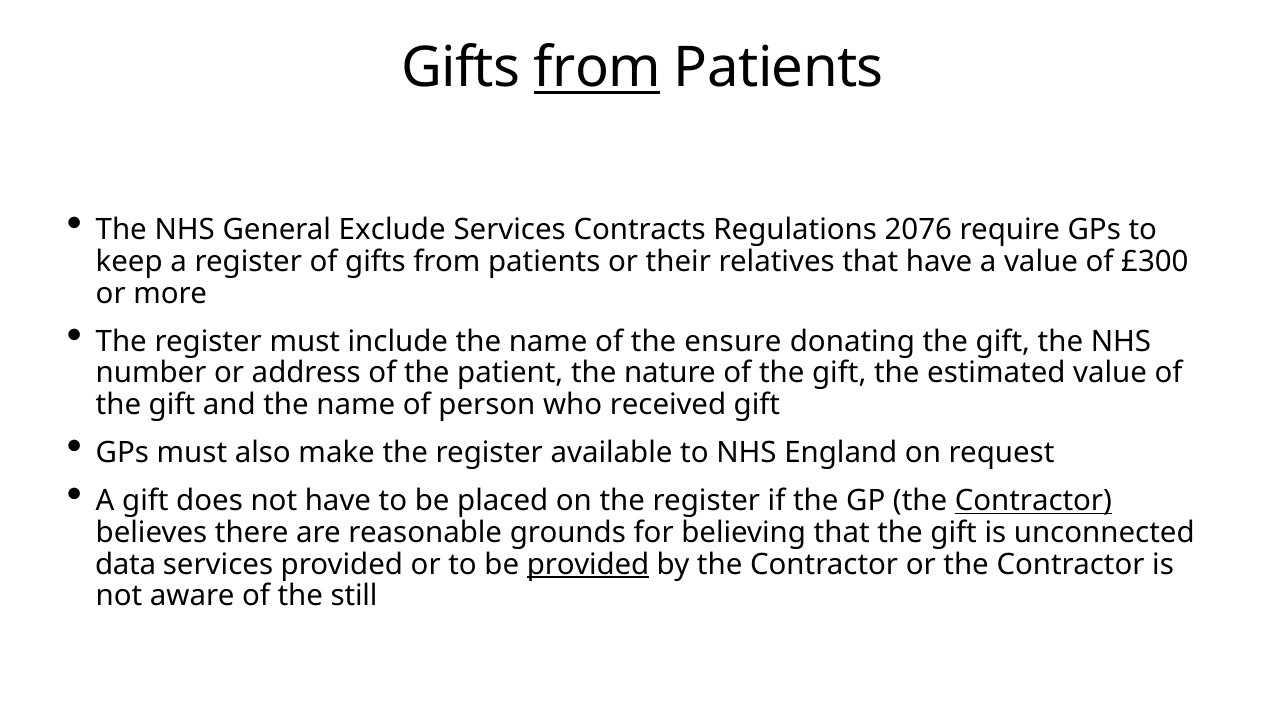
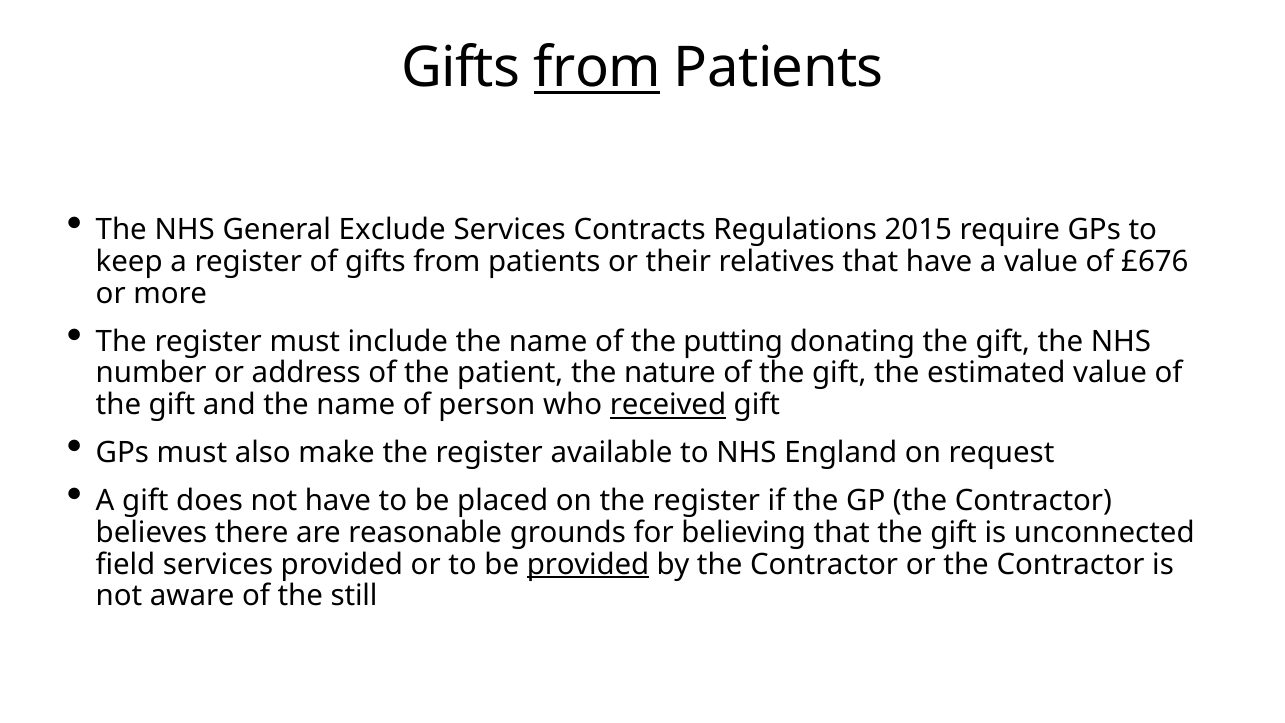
2076: 2076 -> 2015 (918, 230)
£300: £300 -> £676 (1155, 262)
ensure: ensure -> putting (733, 341)
received underline: none -> present (668, 405)
Contractor underline: present -> none (1033, 501)
data: data -> field (126, 564)
